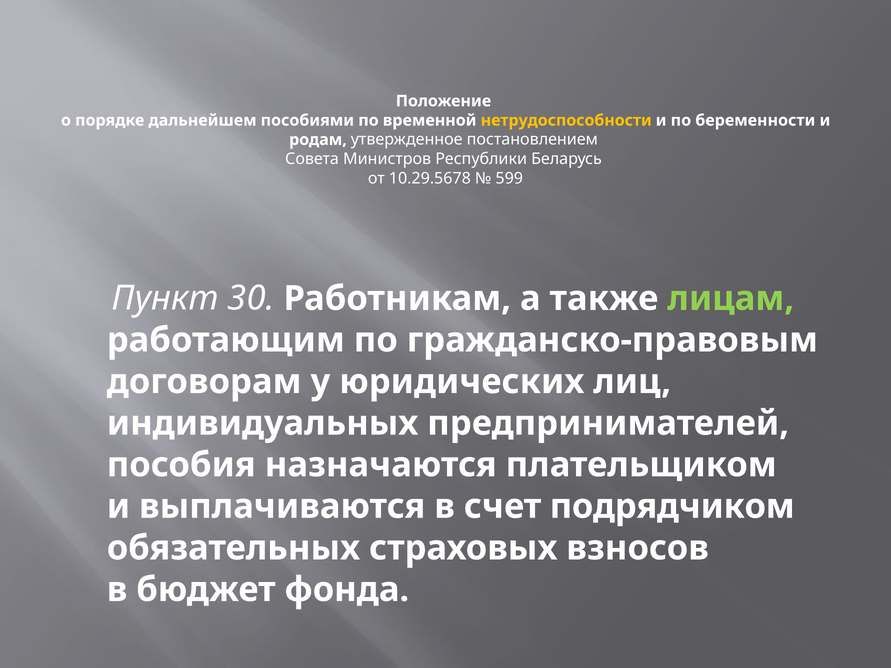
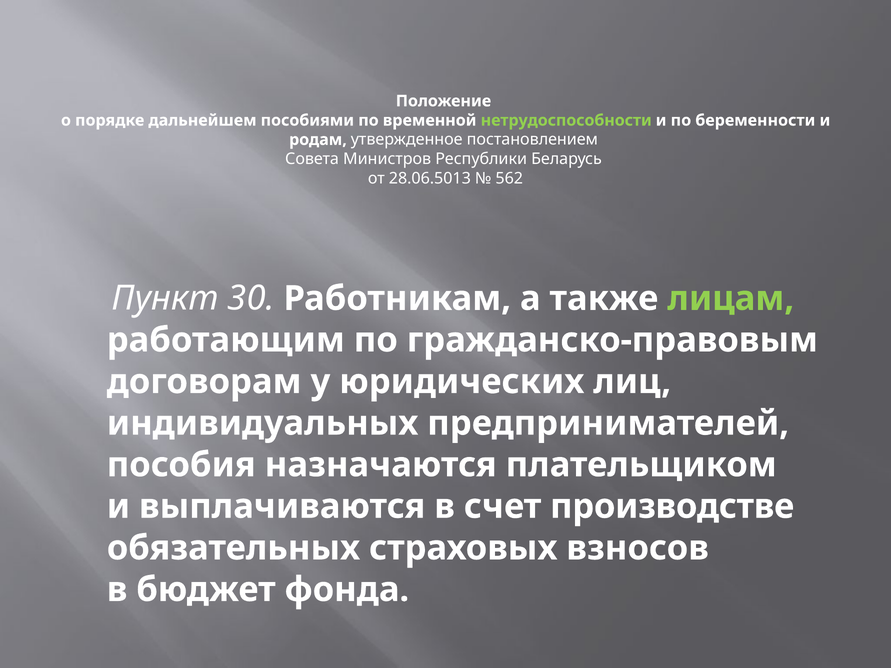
нетрудоспособности colour: yellow -> light green (566, 120)
10.29.5678: 10.29.5678 -> 28.06.5013 (430, 178)
599: 599 -> 562 (509, 178)
подрядчиком: подрядчиком -> производстве (672, 507)
